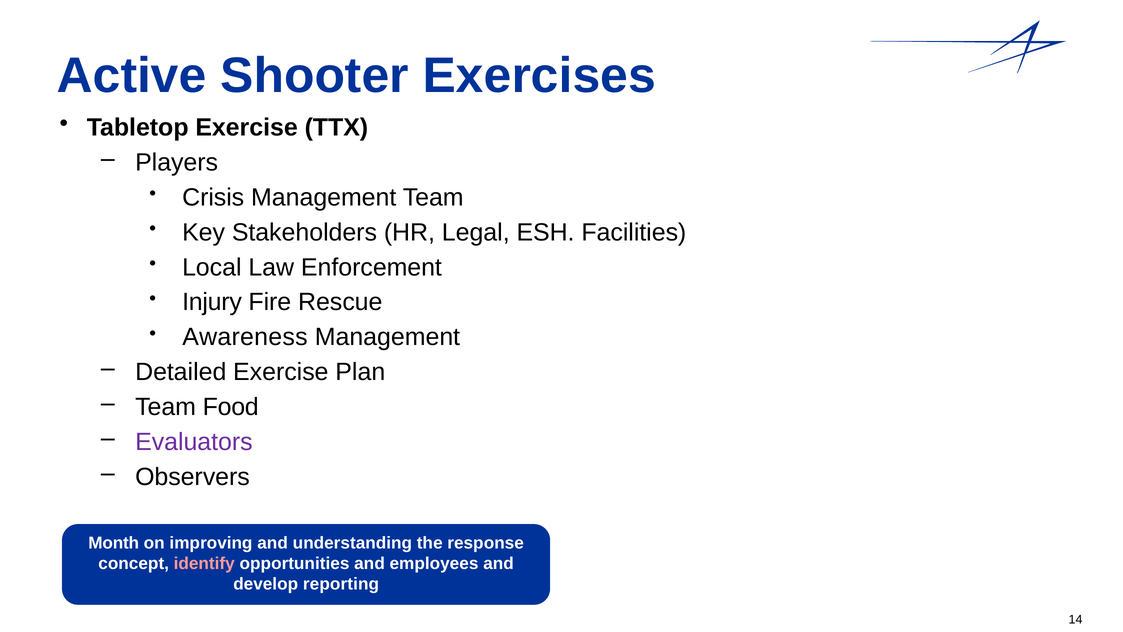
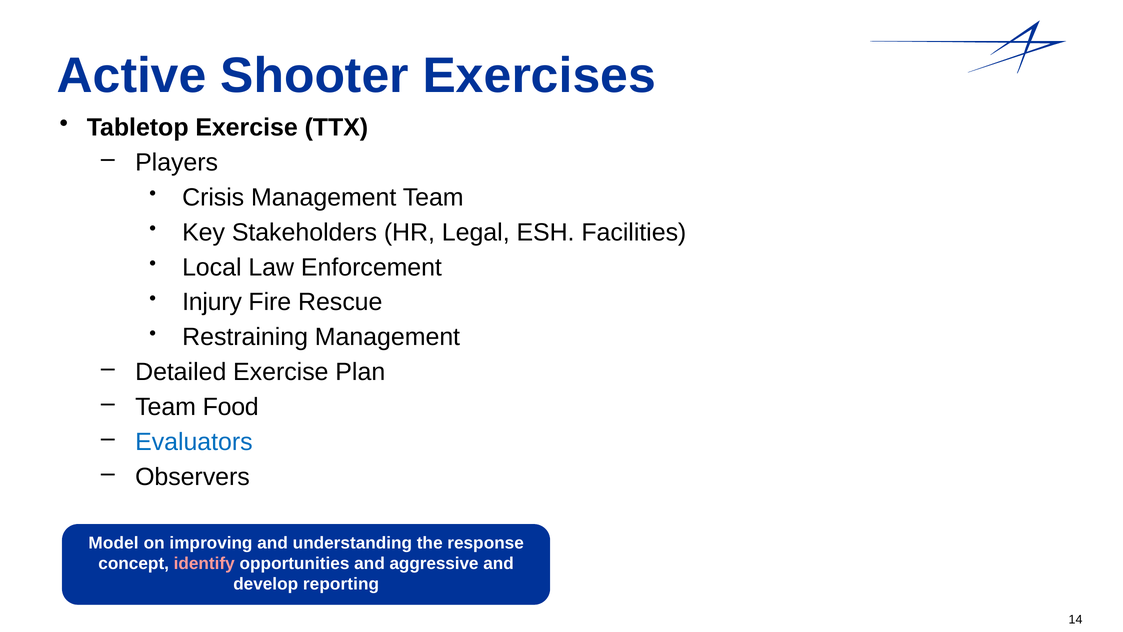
Awareness: Awareness -> Restraining (245, 337)
Evaluators colour: purple -> blue (194, 442)
Month: Month -> Model (114, 543)
employees: employees -> aggressive (434, 563)
